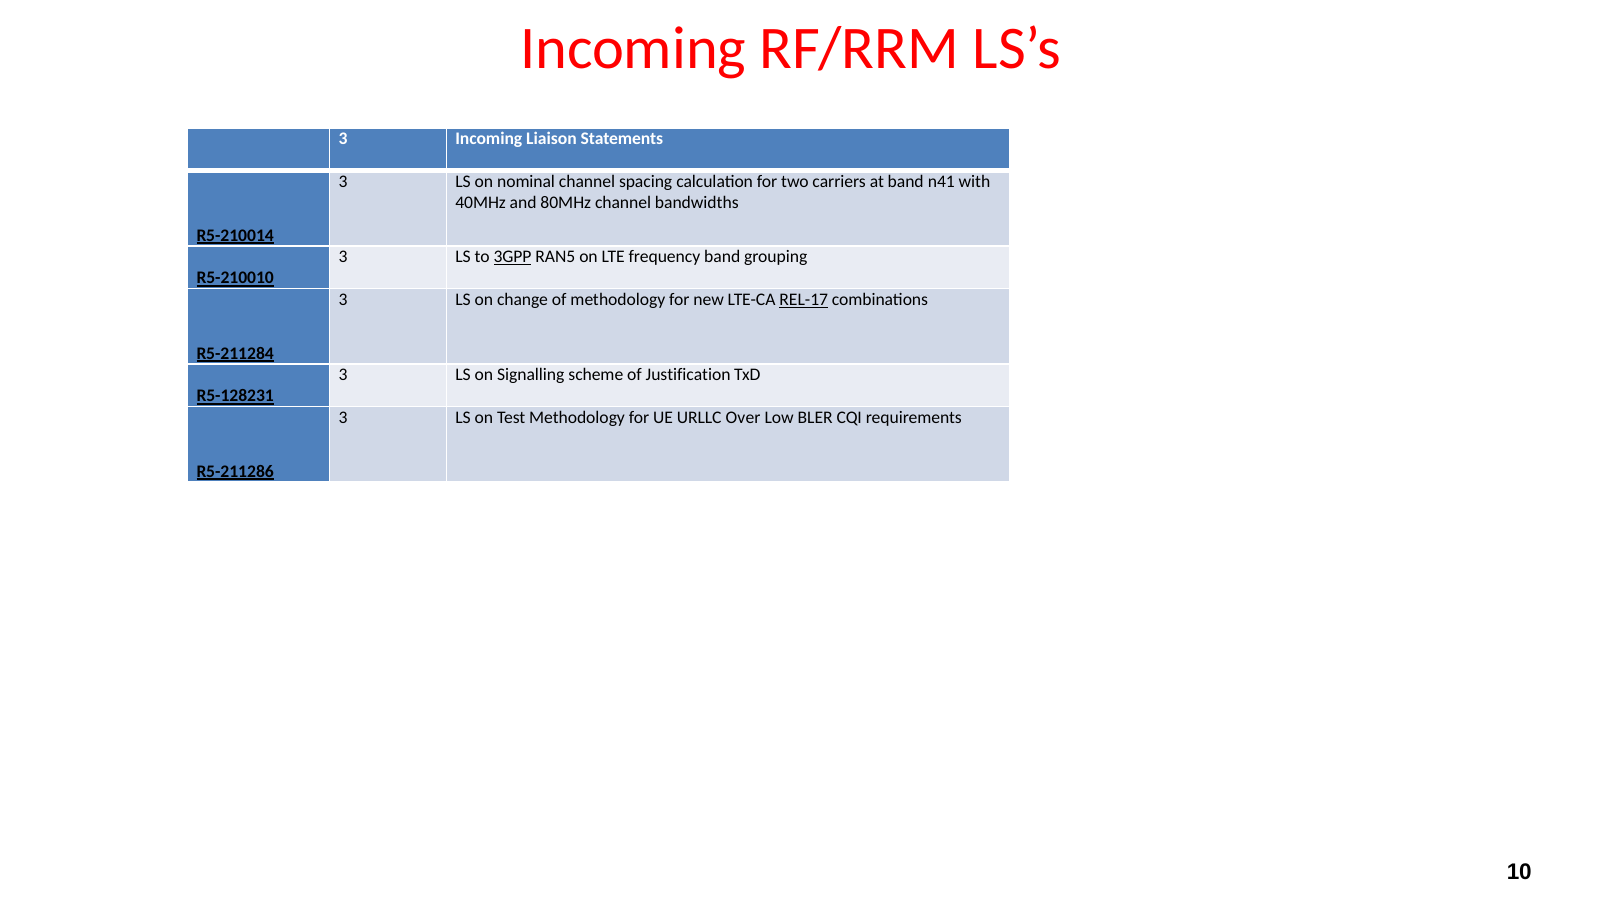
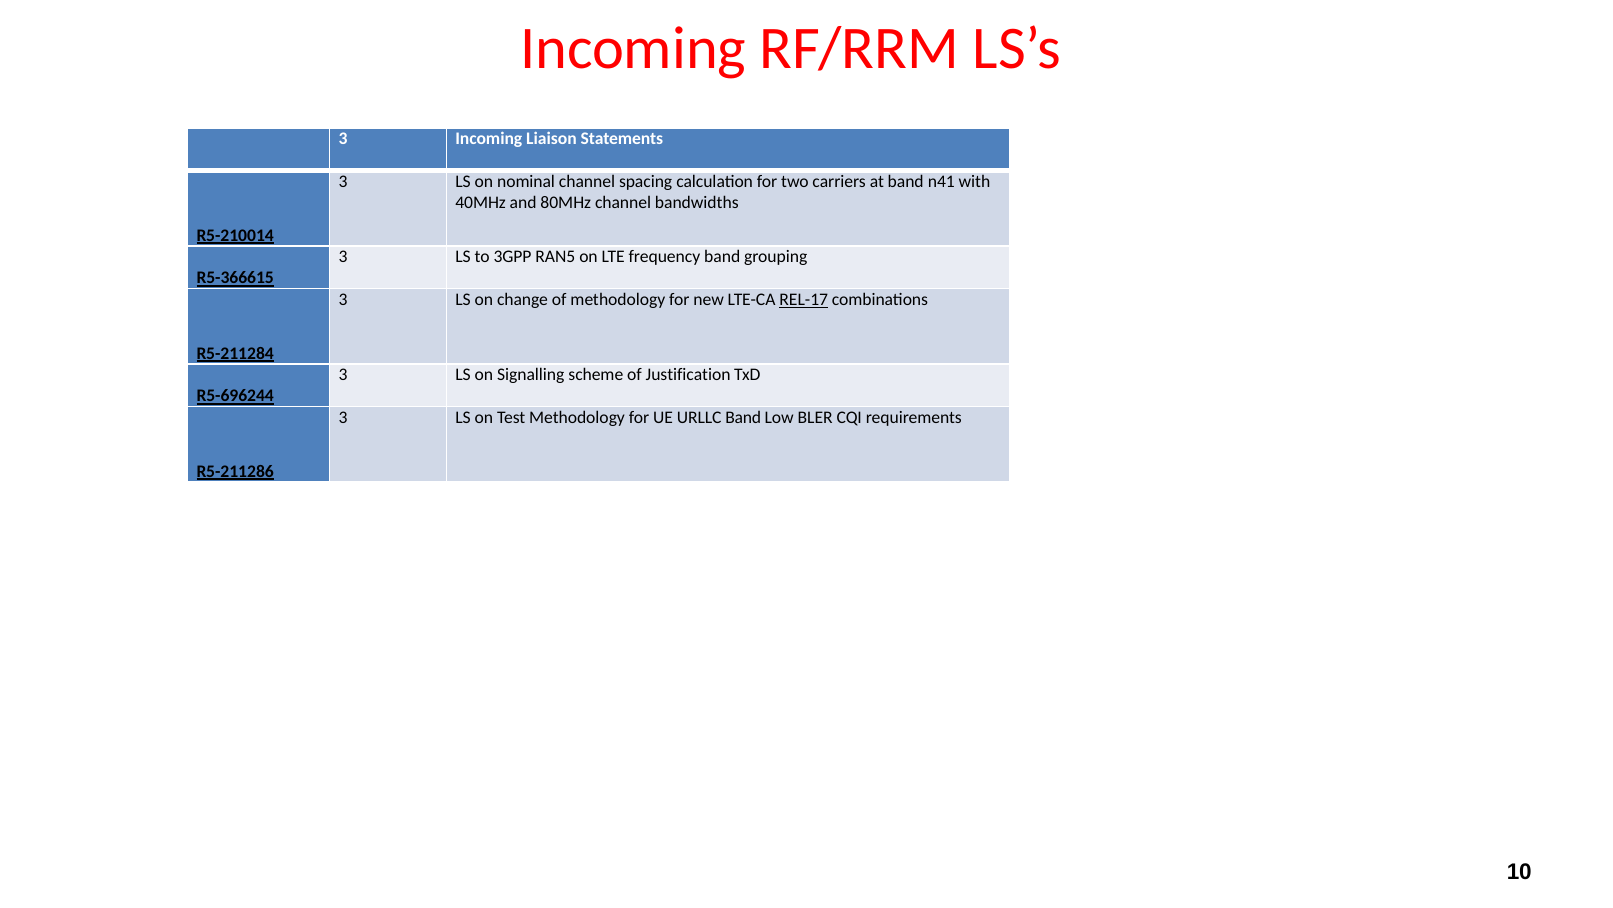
3GPP underline: present -> none (513, 257)
R5-210010: R5-210010 -> R5-366615 (235, 278)
R5-128231: R5-128231 -> R5-696244 (235, 396)
URLLC Over: Over -> Band (743, 417)
